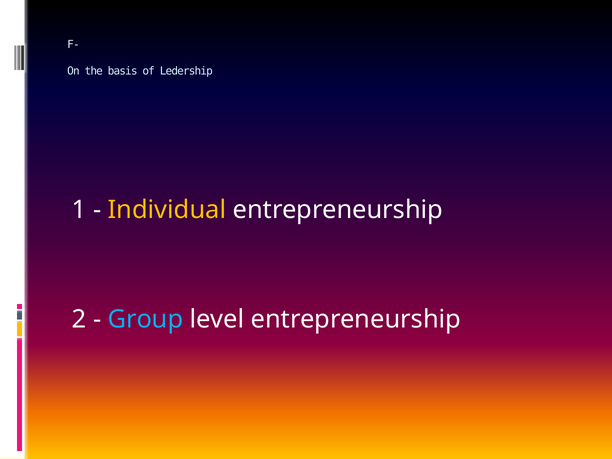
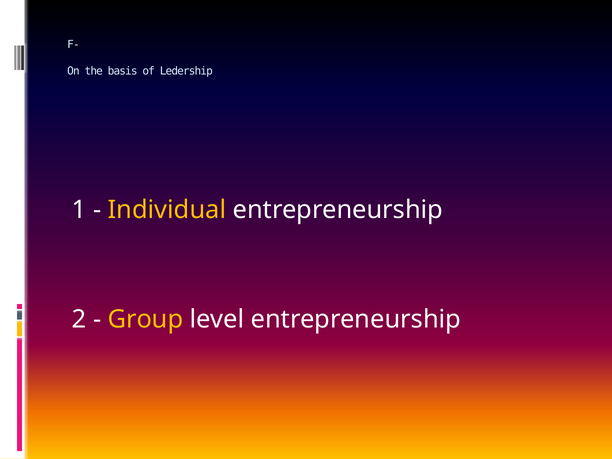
Group colour: light blue -> yellow (146, 319)
